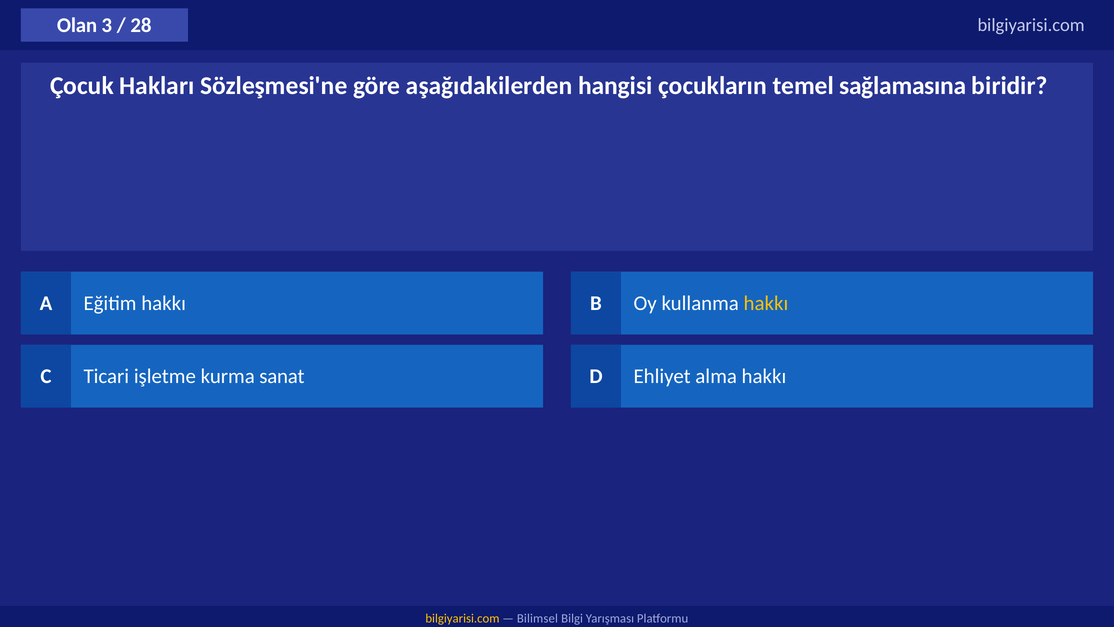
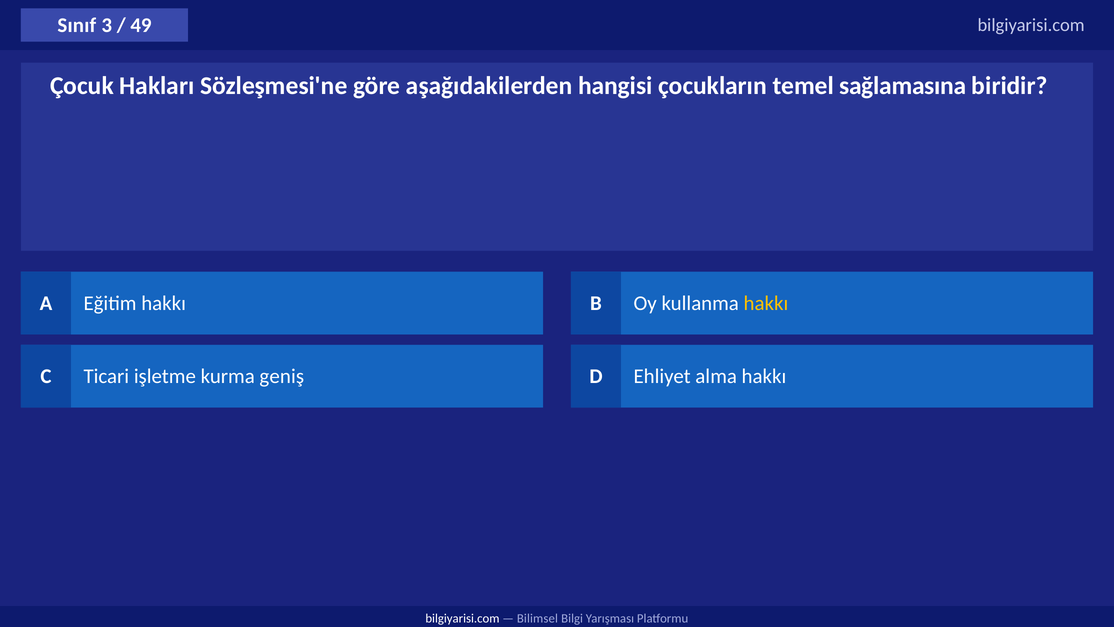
Olan: Olan -> Sınıf (77, 25)
28: 28 -> 49 (141, 25)
sanat: sanat -> geniş (282, 376)
bilgiyarisi.com colour: yellow -> white (462, 618)
